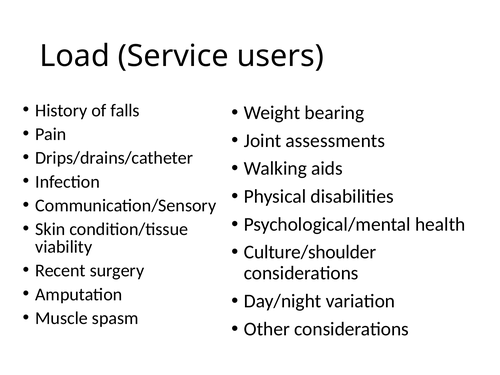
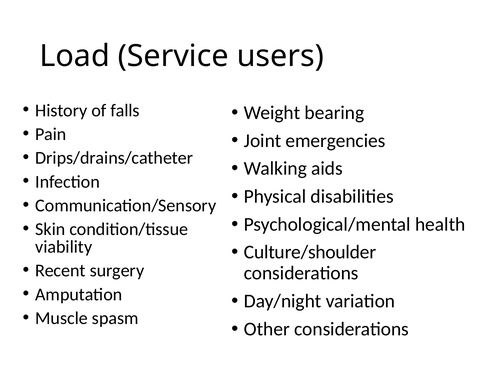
assessments: assessments -> emergencies (335, 141)
